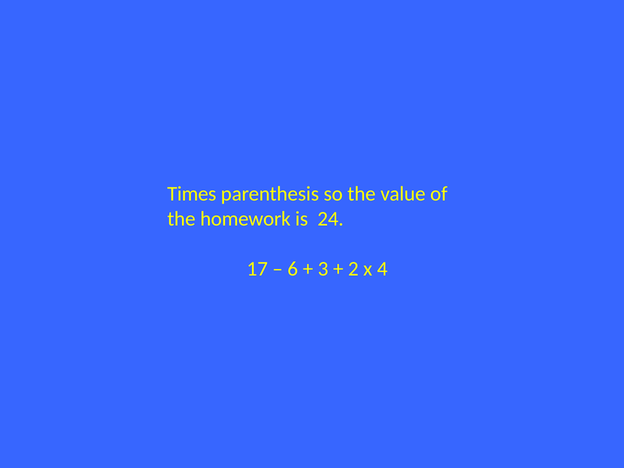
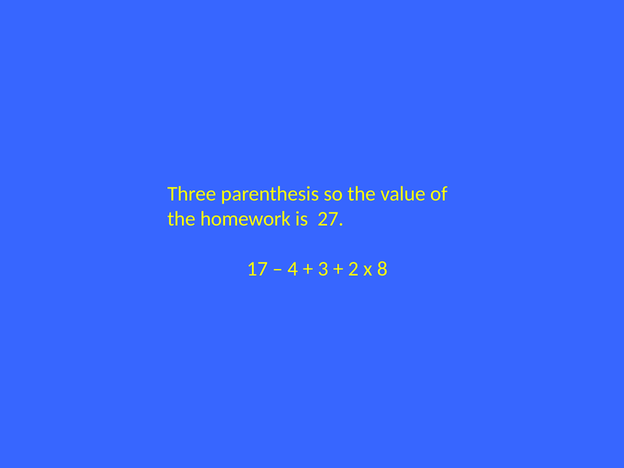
Times: Times -> Three (192, 194)
24: 24 -> 27 (331, 219)
6: 6 -> 4 (293, 269)
4: 4 -> 8 (382, 269)
